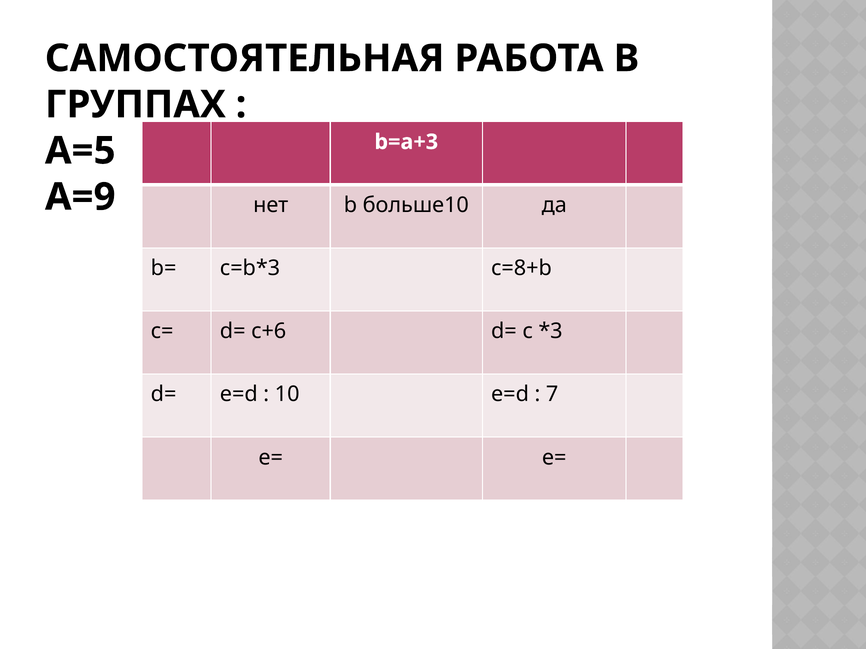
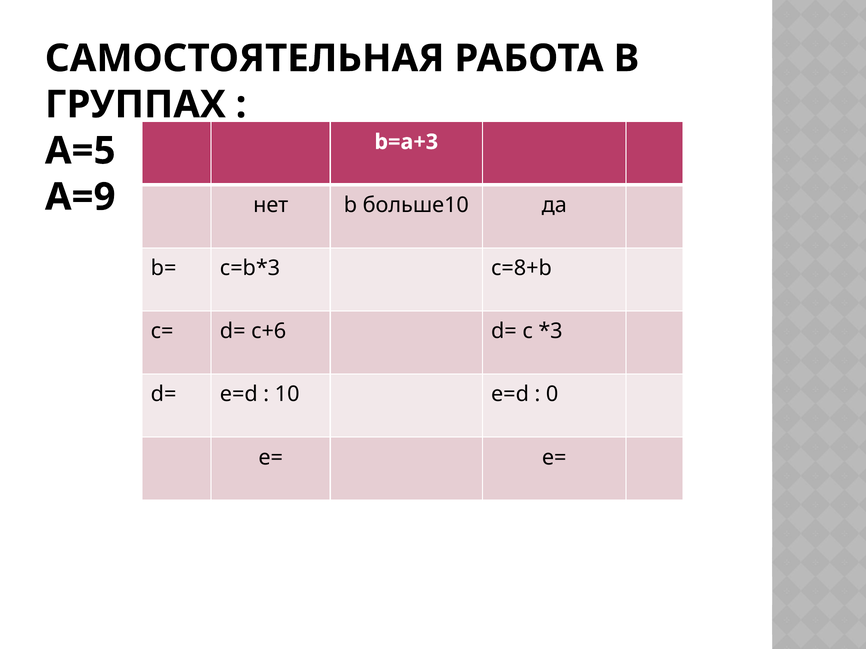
7: 7 -> 0 (552, 395)
